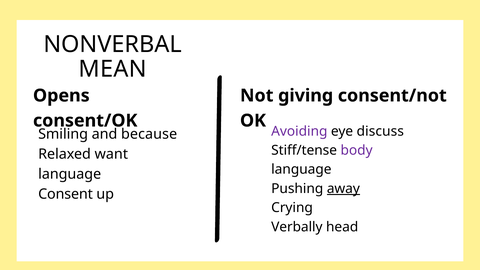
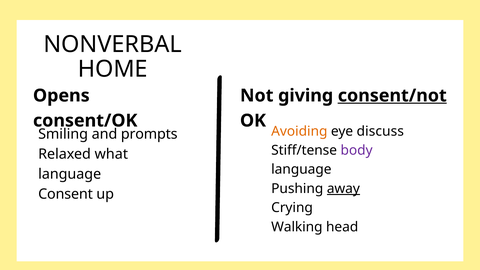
MEAN: MEAN -> HOME (113, 69)
consent/not underline: none -> present (392, 96)
Avoiding colour: purple -> orange (299, 131)
because: because -> prompts (149, 134)
want: want -> what (111, 154)
Verbally: Verbally -> Walking (297, 227)
